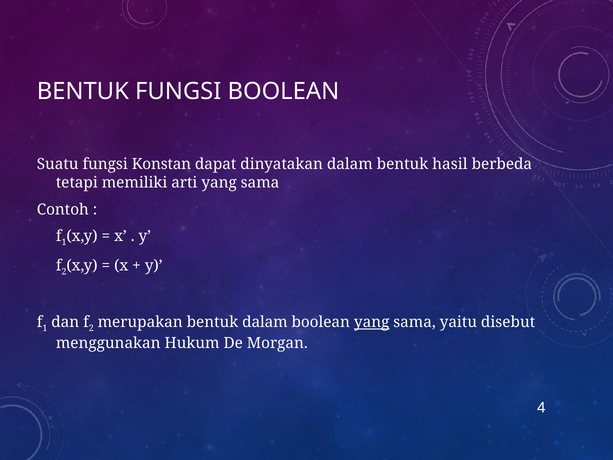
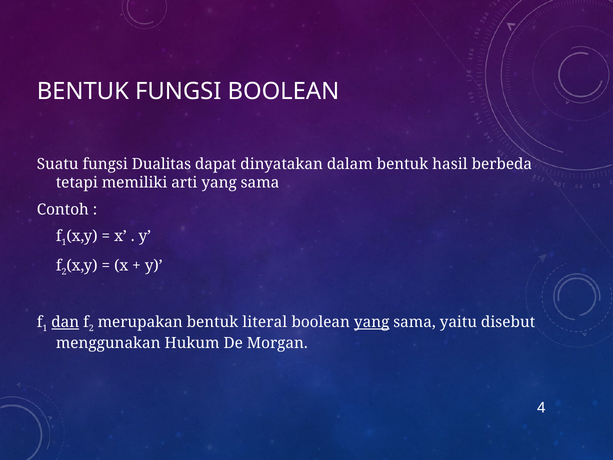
Konstan: Konstan -> Dualitas (161, 164)
dan underline: none -> present (65, 322)
bentuk dalam: dalam -> literal (265, 322)
